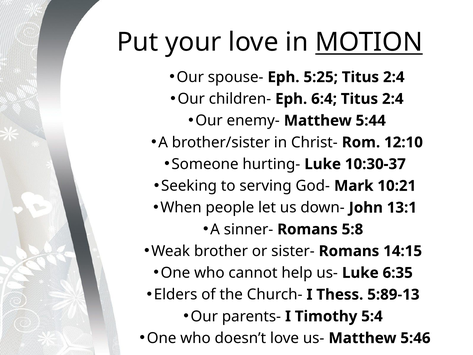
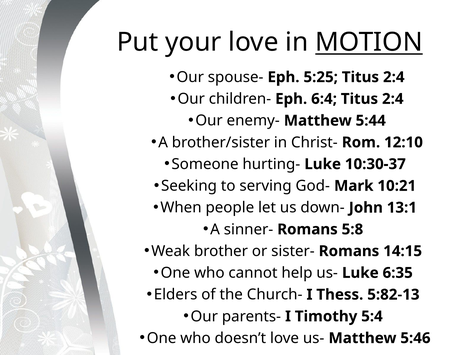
5:89-13: 5:89-13 -> 5:82-13 (393, 294)
